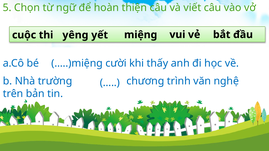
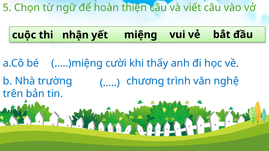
yêng: yêng -> nhận (75, 35)
